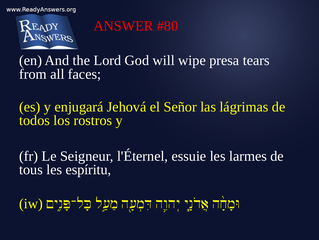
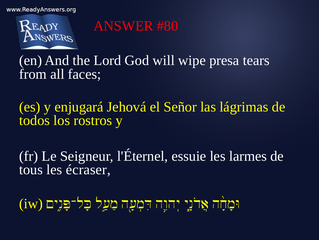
espíritu: espíritu -> écraser (88, 169)
